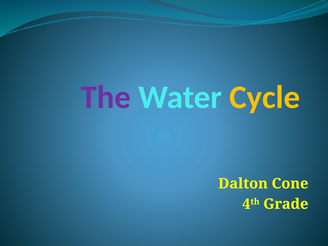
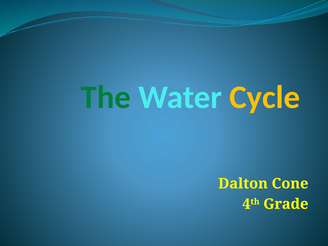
The colour: purple -> green (106, 97)
